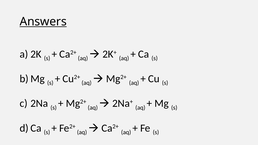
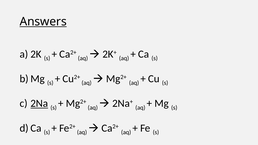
2Na underline: none -> present (39, 104)
